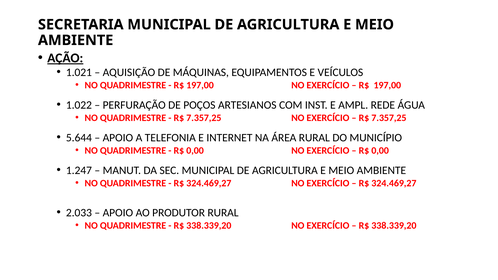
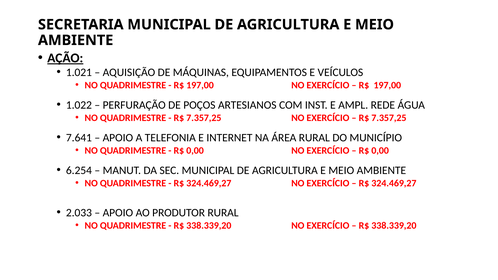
5.644: 5.644 -> 7.641 (79, 138)
1.247: 1.247 -> 6.254 (79, 171)
